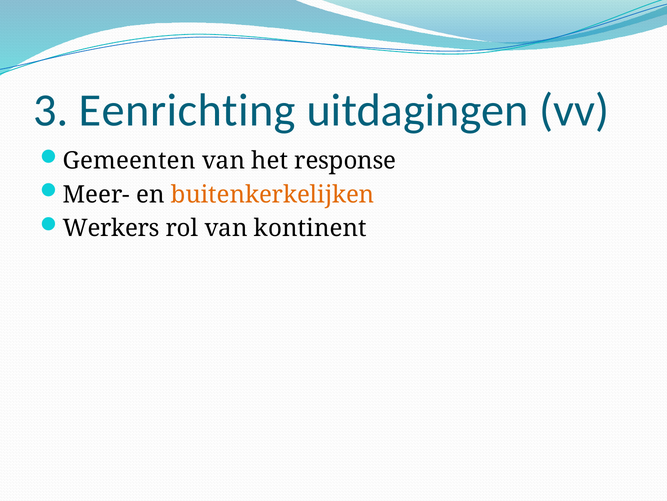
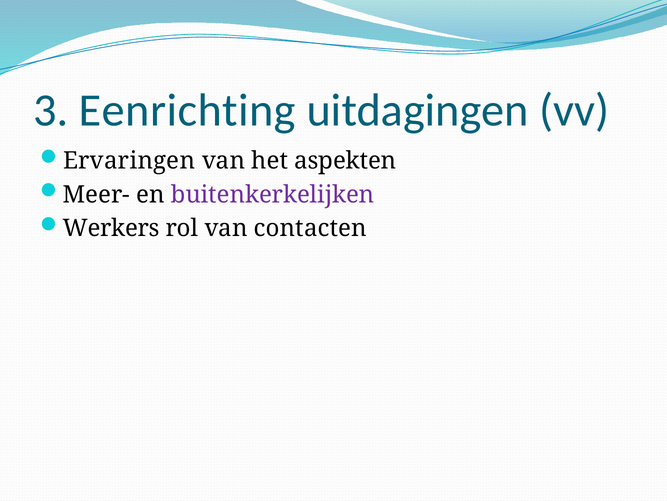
Gemeenten: Gemeenten -> Ervaringen (129, 161)
response: response -> aspekten (345, 161)
buitenkerkelijken colour: orange -> purple (273, 194)
kontinent: kontinent -> contacten (310, 228)
